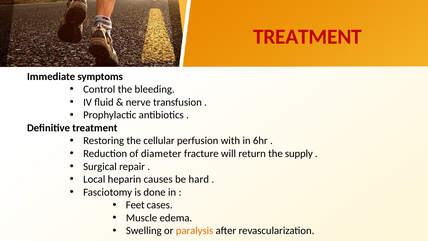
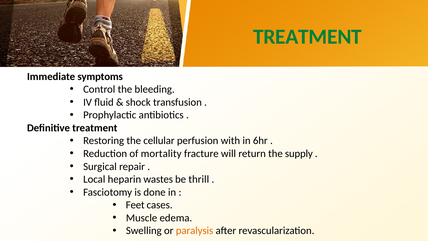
TREATMENT colour: red -> green (307, 37)
nerve: nerve -> shock (138, 102)
diameter: diameter -> mortality (161, 153)
causes: causes -> wastes (158, 179)
hard: hard -> thrill (199, 179)
